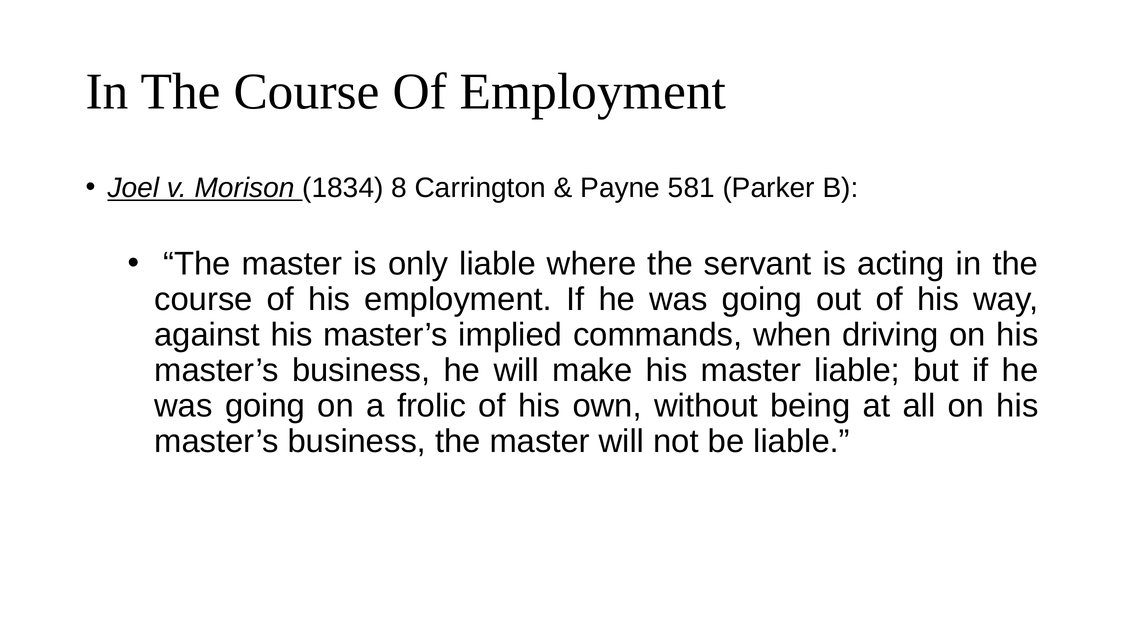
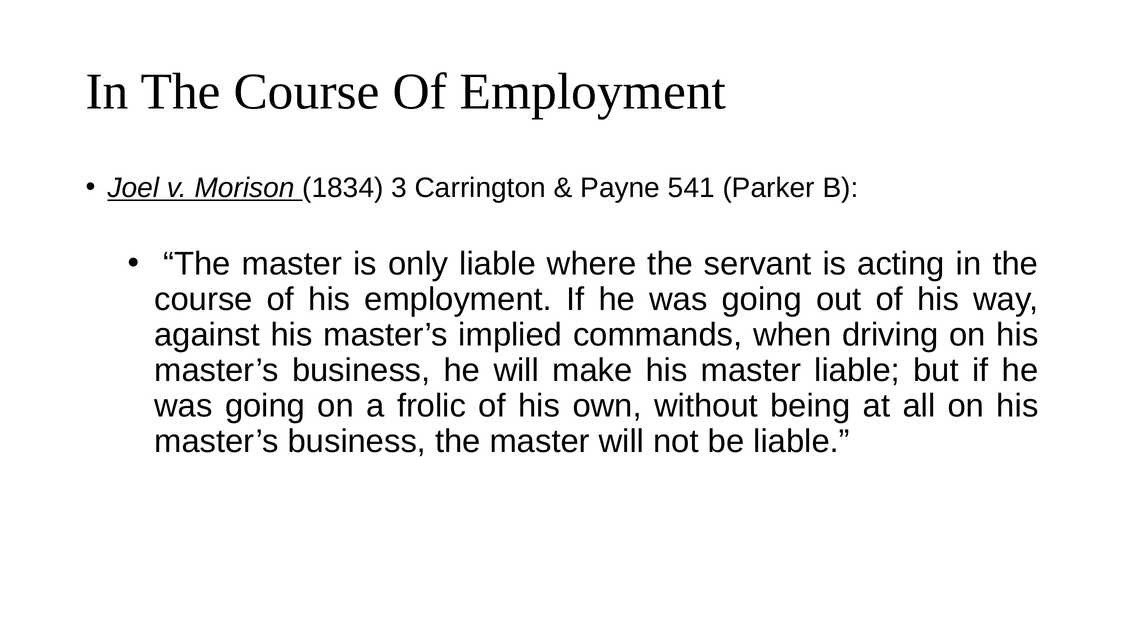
8: 8 -> 3 (399, 188)
581: 581 -> 541 (691, 188)
